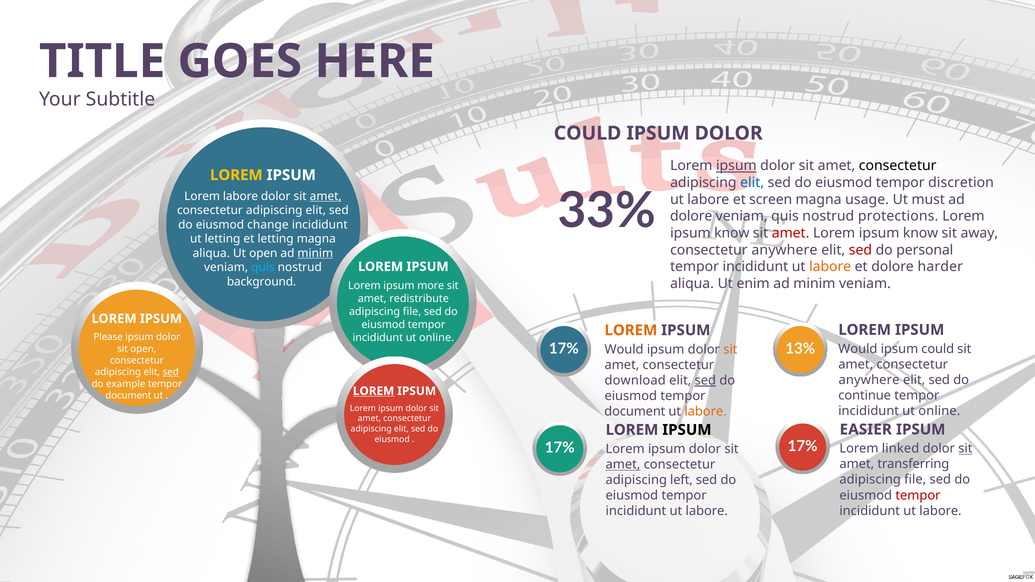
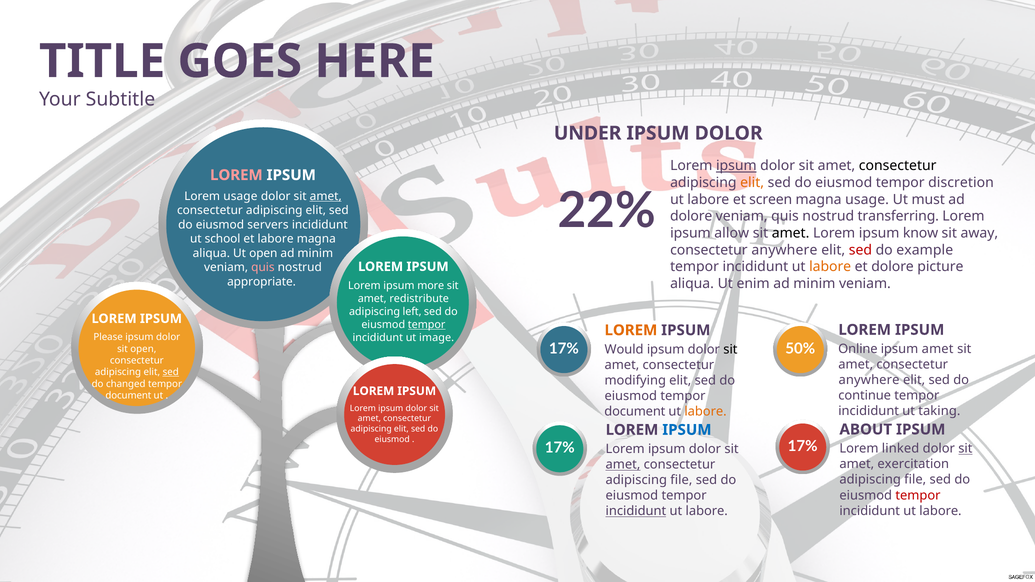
COULD: COULD -> UNDER (588, 133)
LOREM colour: yellow -> pink (236, 175)
elit colour: blue -> orange (752, 183)
33%: 33% -> 22% (607, 211)
Lorem labore: labore -> usage (240, 196)
protections: protections -> transferring (898, 216)
change: change -> servers (268, 225)
know: know -> allow (732, 233)
amet colour: red -> black (791, 233)
ut letting: letting -> school (223, 239)
et letting: letting -> labore (276, 239)
personal: personal -> example (925, 250)
minim underline: present -> none (315, 253)
harder: harder -> picture (940, 267)
quis colour: light blue -> pink (263, 267)
background: background -> appropriate (262, 282)
file: file -> left (412, 312)
tempor underline: none -> present (427, 325)
online: online -> image (437, 338)
13%: 13% -> 50% (800, 349)
Would: Would -> Online (858, 349)
ipsum could: could -> amet (938, 349)
sit colour: orange -> black (730, 350)
download: download -> modifying (635, 381)
sed underline: present -> none (705, 381)
example: example -> changed (126, 384)
LOREM underline: present -> none (374, 391)
online: online -> taking (939, 411)
EASIER: EASIER -> ABOUT (866, 430)
IPSUM colour: black -> blue (687, 430)
transferring: transferring -> exercitation (913, 464)
left: left -> file (681, 480)
incididunt underline: none -> present (636, 511)
